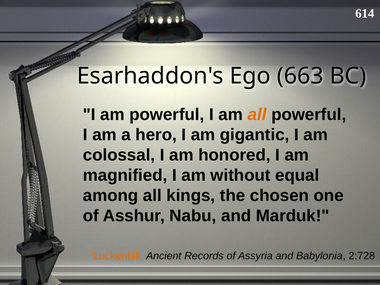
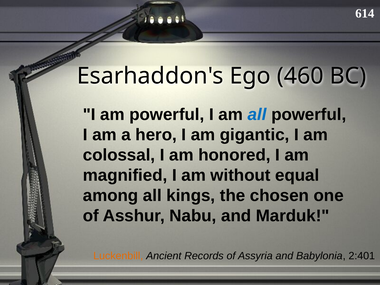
663: 663 -> 460 (300, 76)
all colour: orange -> blue (257, 115)
2:728: 2:728 -> 2:401 (362, 256)
